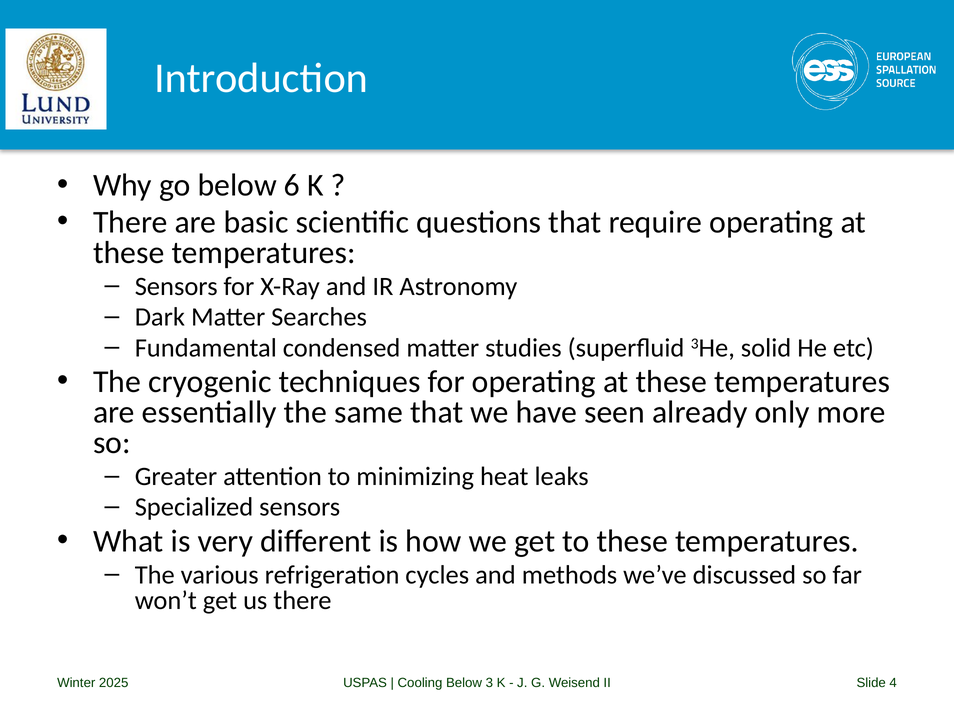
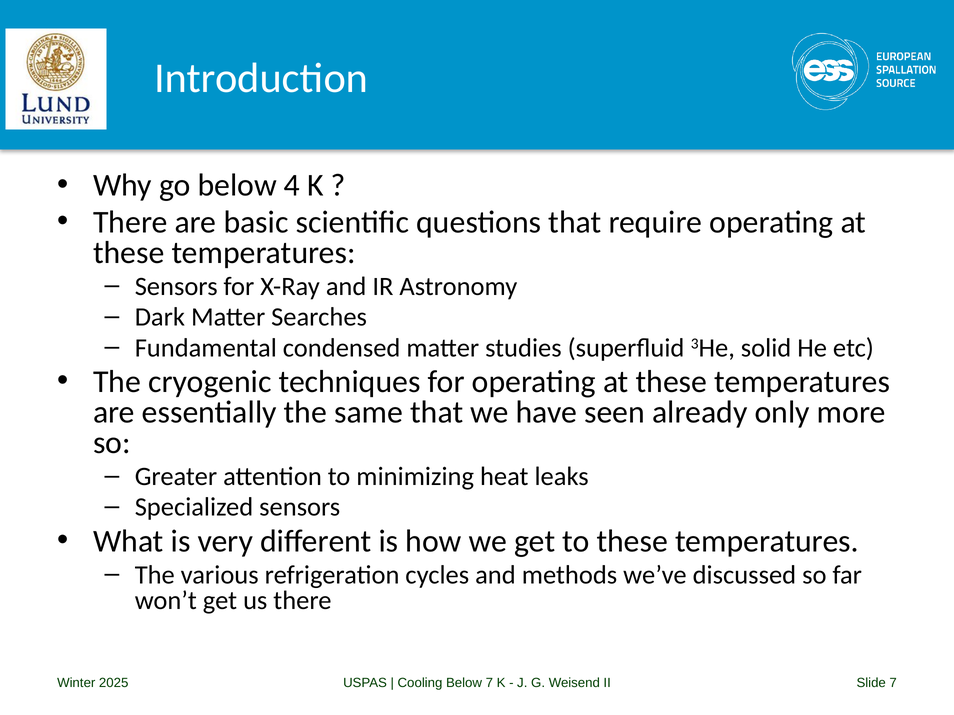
6: 6 -> 4 (292, 186)
Below 3: 3 -> 7 (489, 683)
Slide 4: 4 -> 7 (893, 683)
